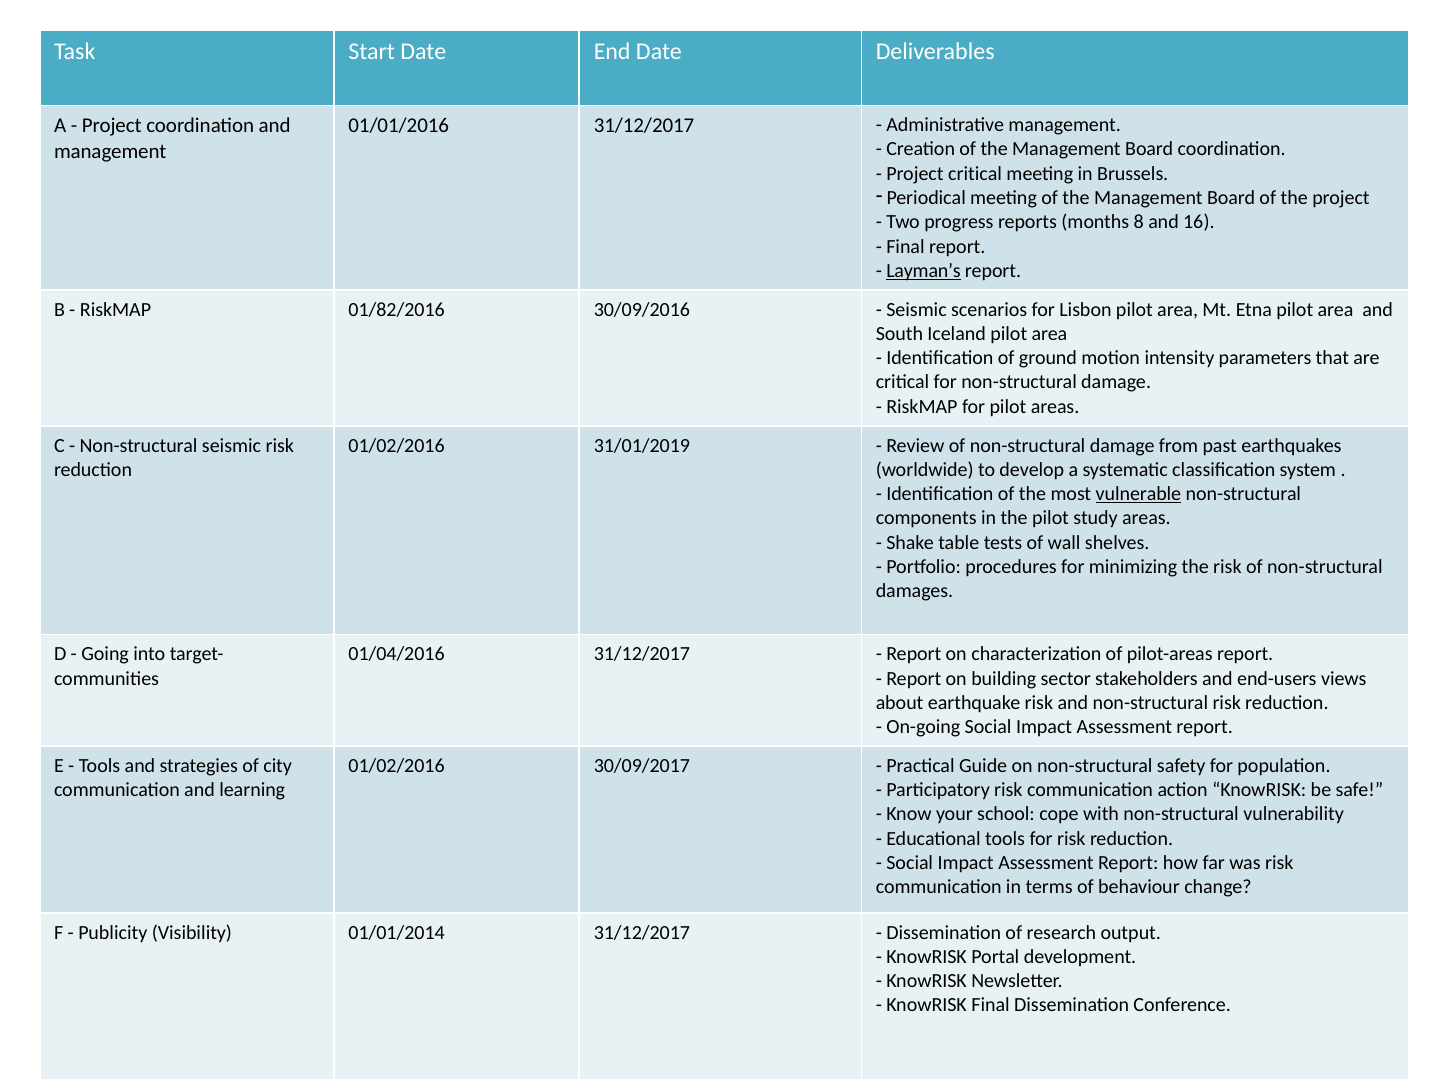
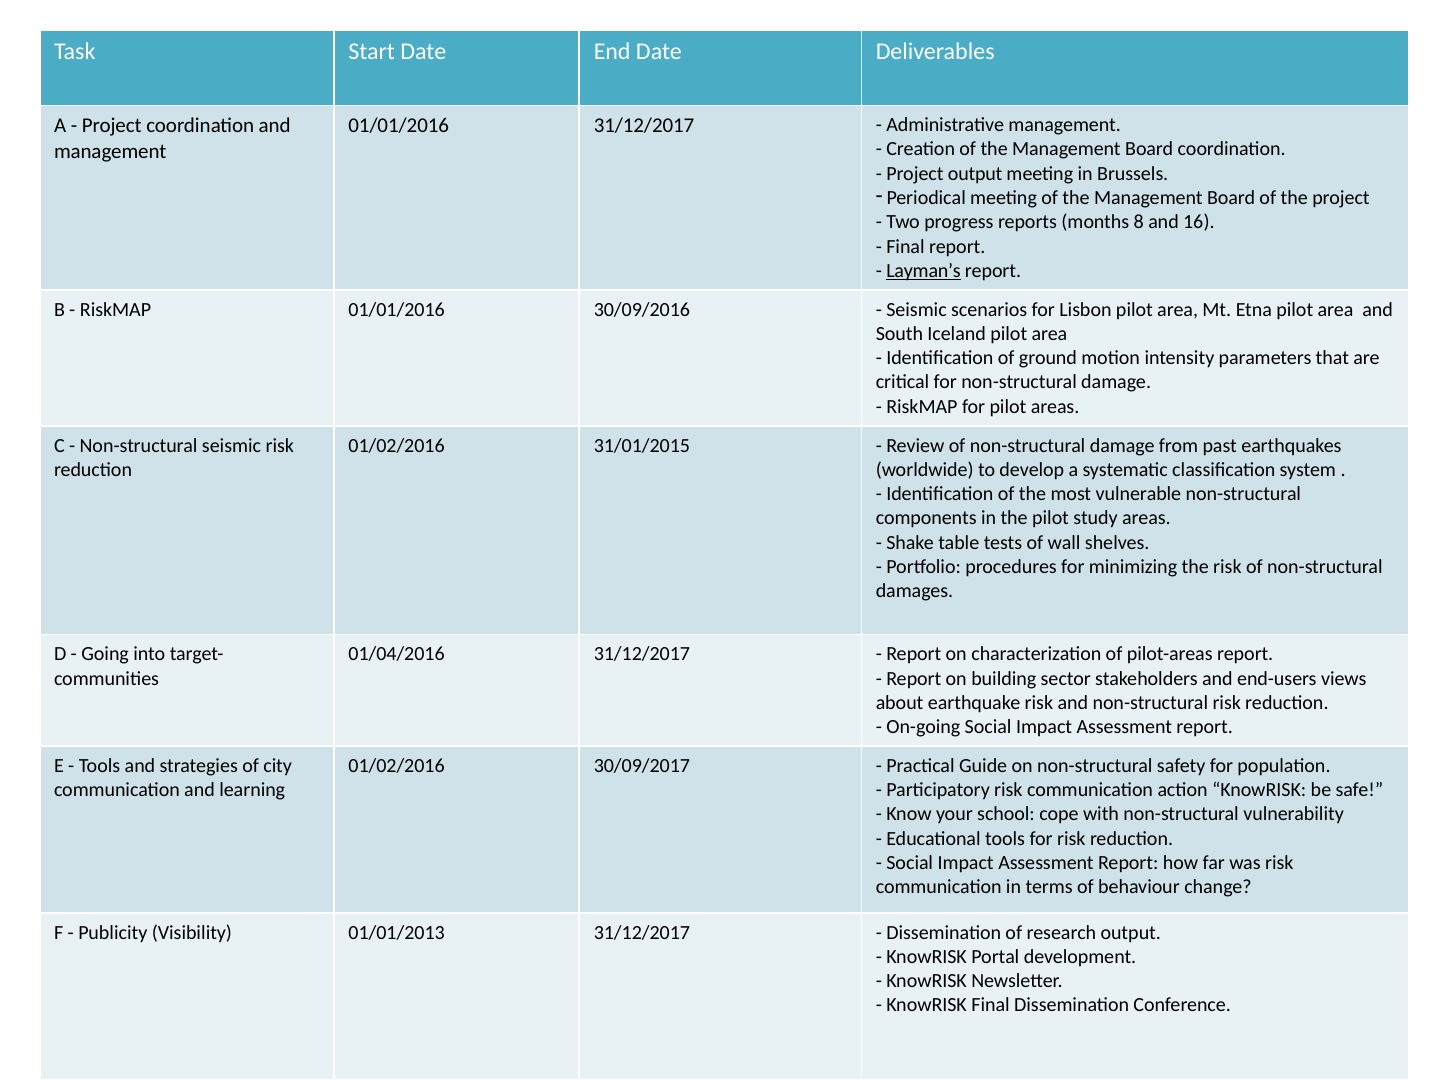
Project critical: critical -> output (975, 174)
RiskMAP 01/82/2016: 01/82/2016 -> 01/01/2016 (397, 309)
31/01/2019: 31/01/2019 -> 31/01/2015 (642, 445)
vulnerable underline: present -> none (1138, 494)
01/01/2014: 01/01/2014 -> 01/01/2013 (397, 932)
